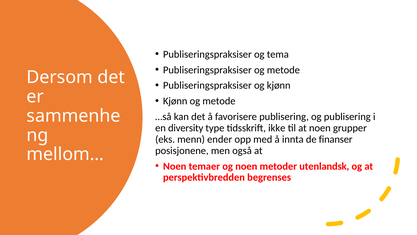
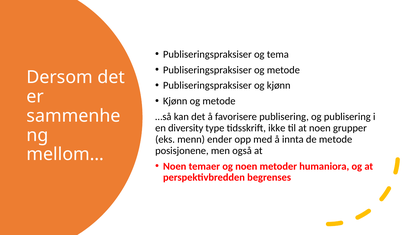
de finanser: finanser -> metode (336, 139)
utenlandsk: utenlandsk -> humaniora (324, 166)
